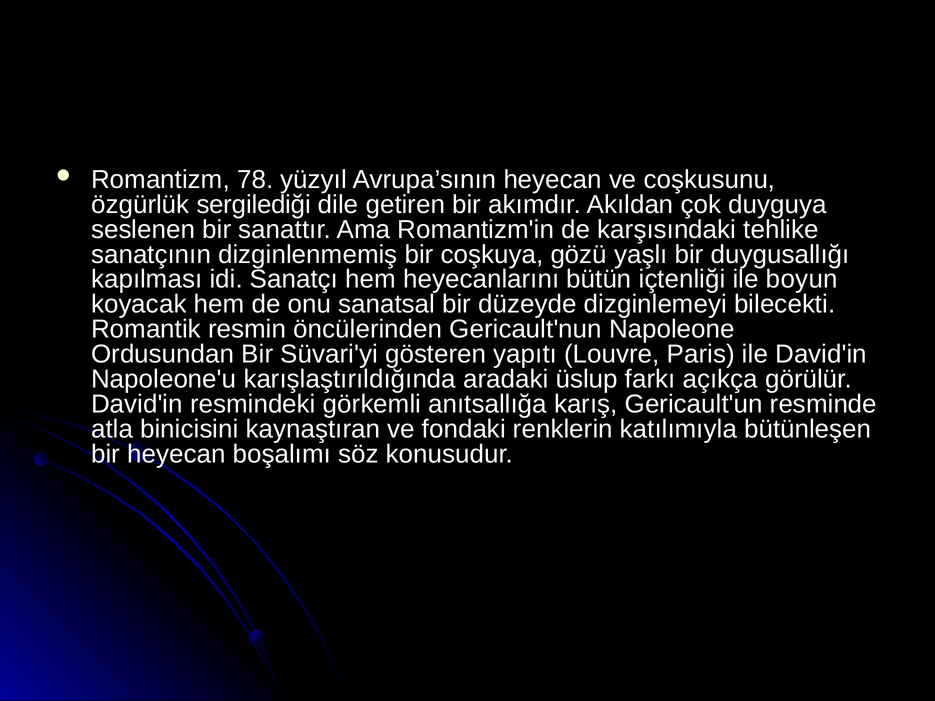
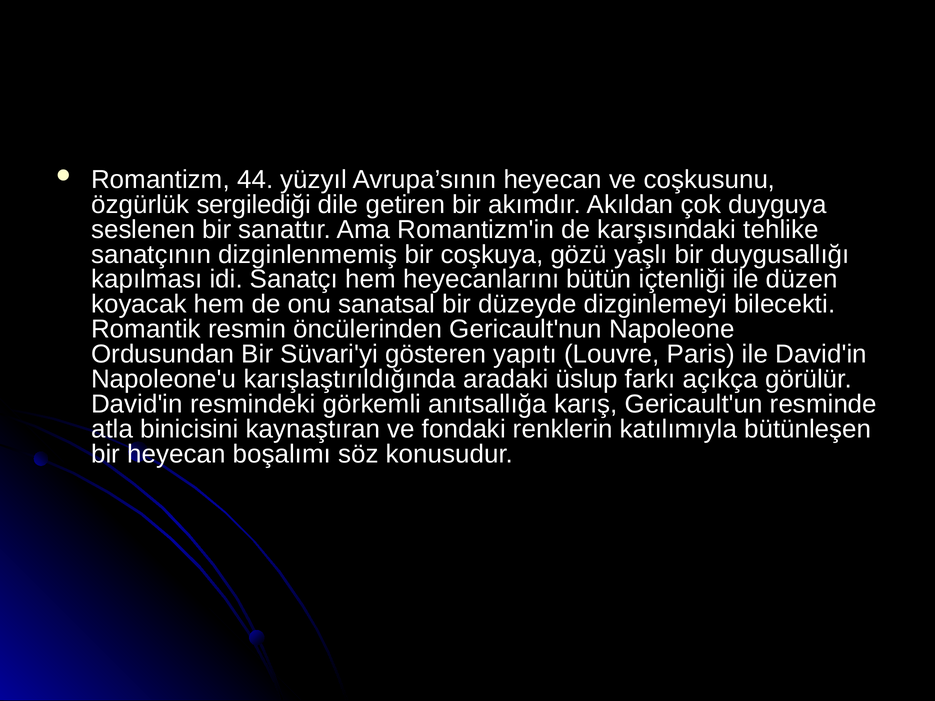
78: 78 -> 44 (255, 180)
boyun: boyun -> düzen (802, 280)
